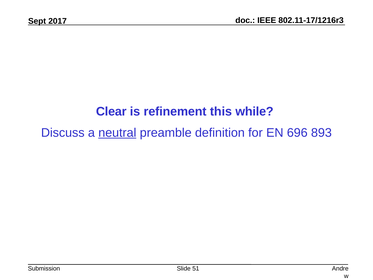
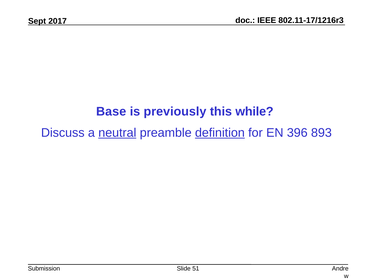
Clear: Clear -> Base (111, 112)
refinement: refinement -> previously (175, 112)
definition underline: none -> present (220, 133)
696: 696 -> 396 (297, 133)
